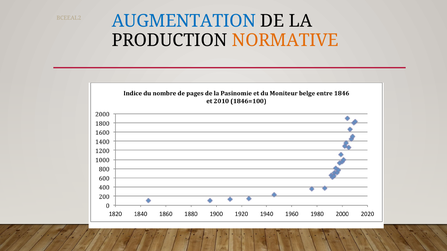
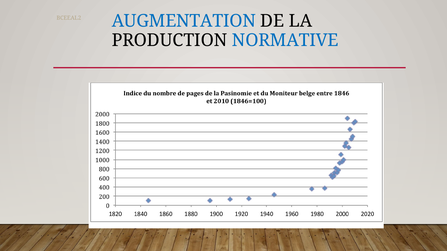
NORMATIVE colour: orange -> blue (285, 40)
